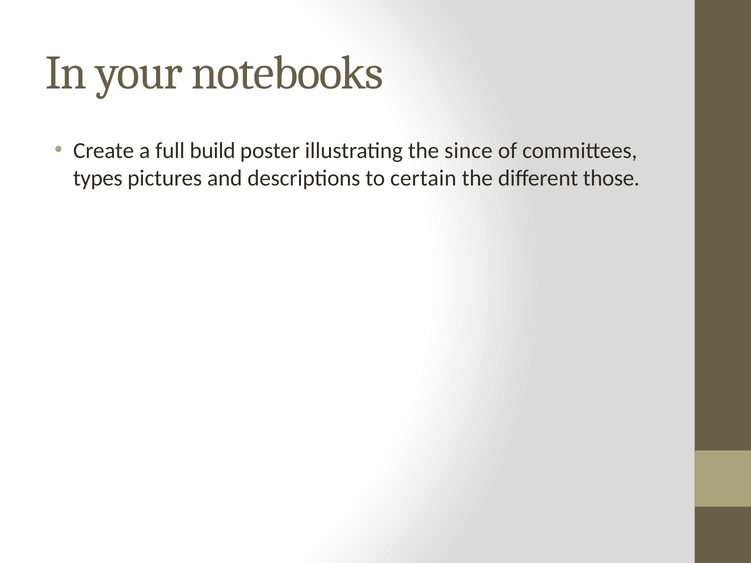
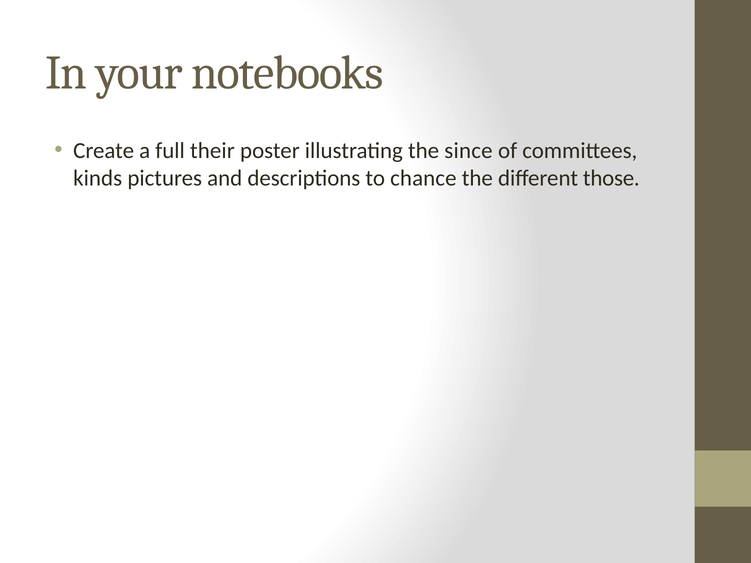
build: build -> their (212, 151)
types: types -> kinds (98, 178)
certain: certain -> chance (423, 178)
